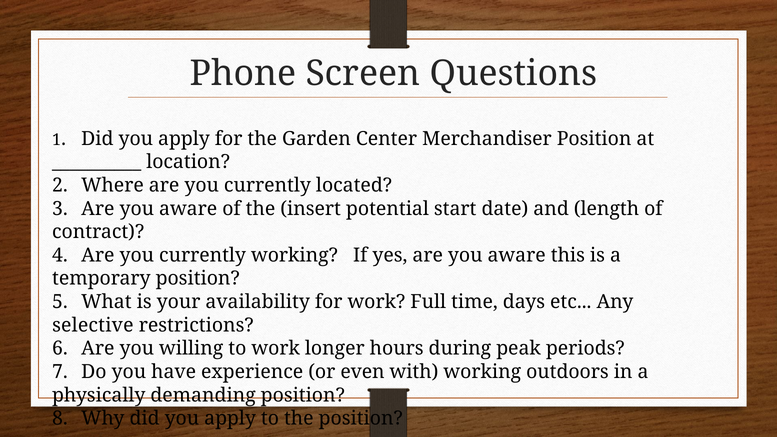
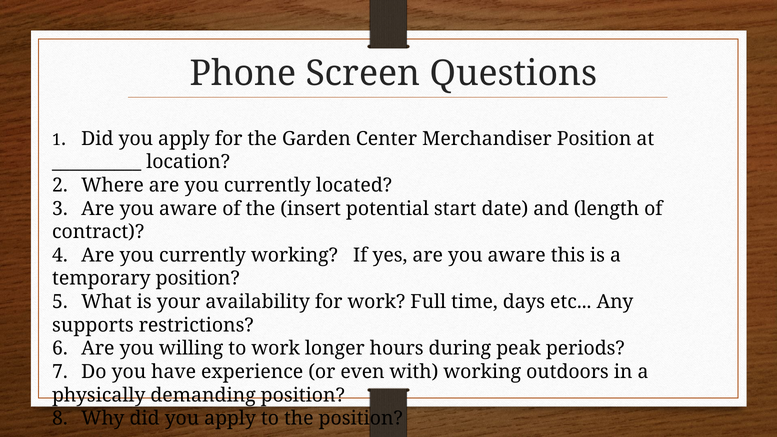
selective: selective -> supports (93, 325)
